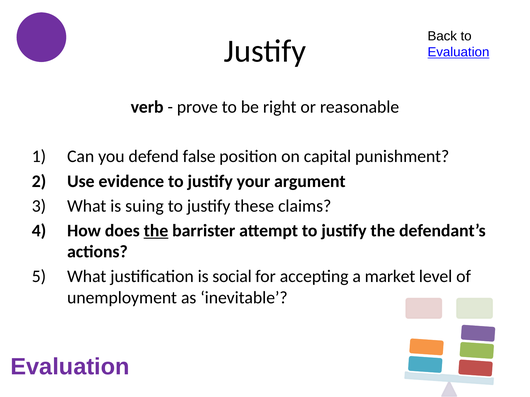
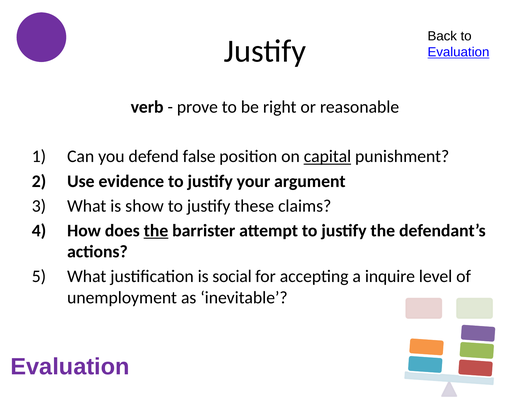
capital underline: none -> present (327, 157)
suing: suing -> show (144, 206)
market: market -> inquire (390, 277)
